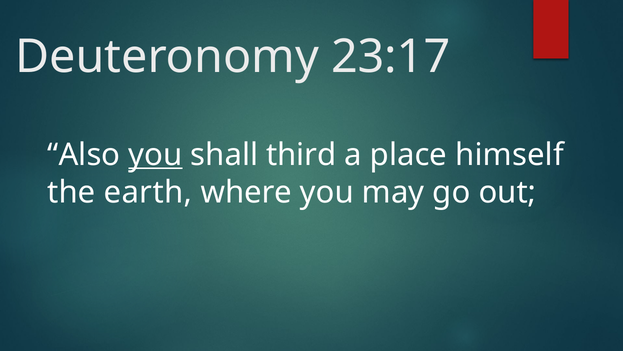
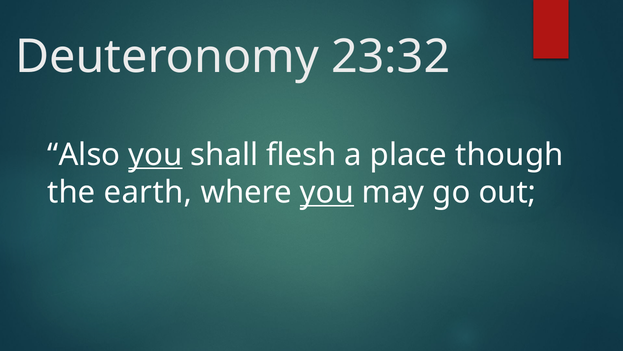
23:17: 23:17 -> 23:32 (391, 57)
third: third -> flesh (301, 155)
himself: himself -> though (509, 155)
you underline: none -> present (327, 192)
